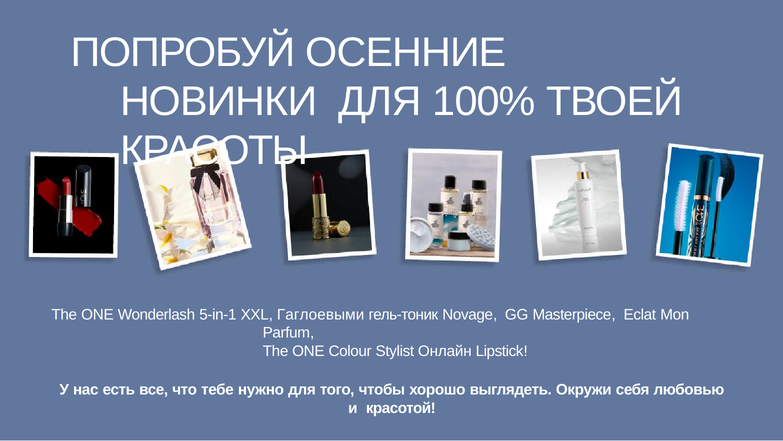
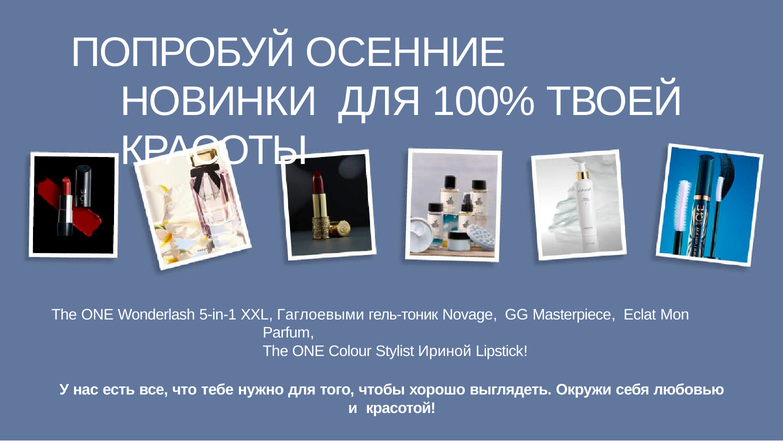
Онлайн: Онлайн -> Ириной (445, 351)
